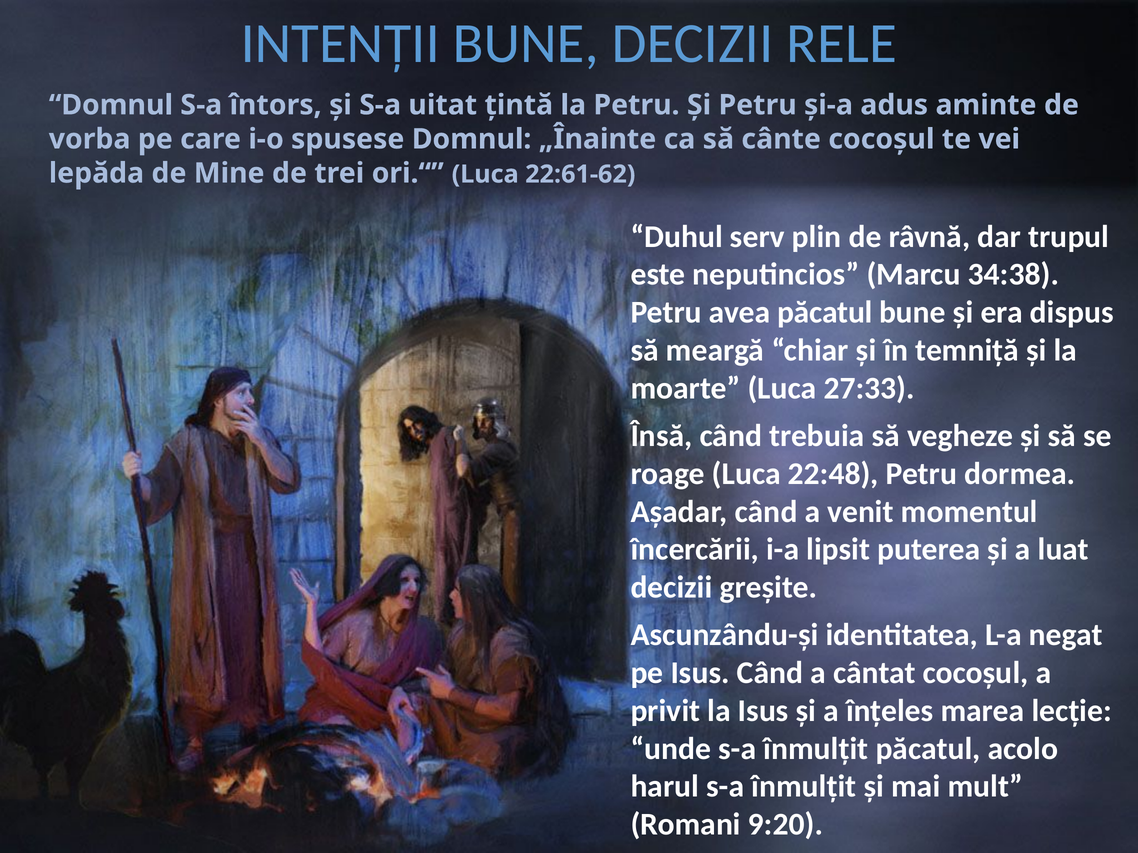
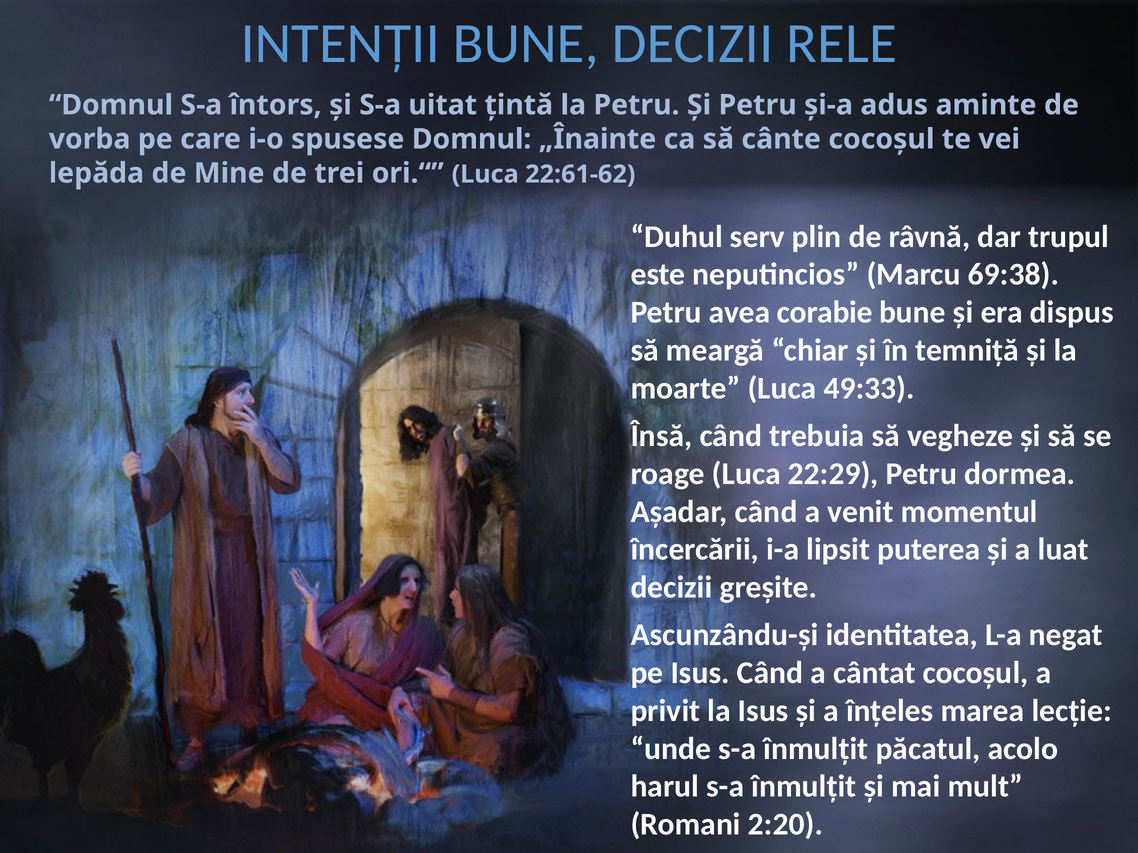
34:38: 34:38 -> 69:38 (1013, 275)
avea păcatul: păcatul -> corabie (825, 313)
27:33: 27:33 -> 49:33 (869, 389)
22:48: 22:48 -> 22:29 (833, 474)
9:20: 9:20 -> 2:20 (785, 825)
